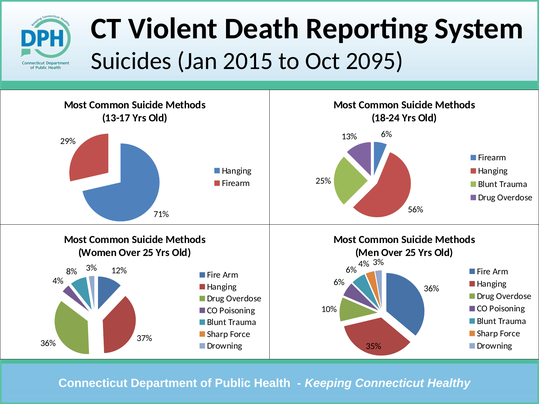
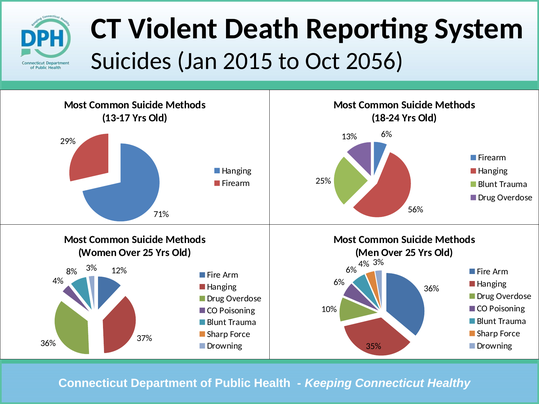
2095: 2095 -> 2056 (375, 61)
